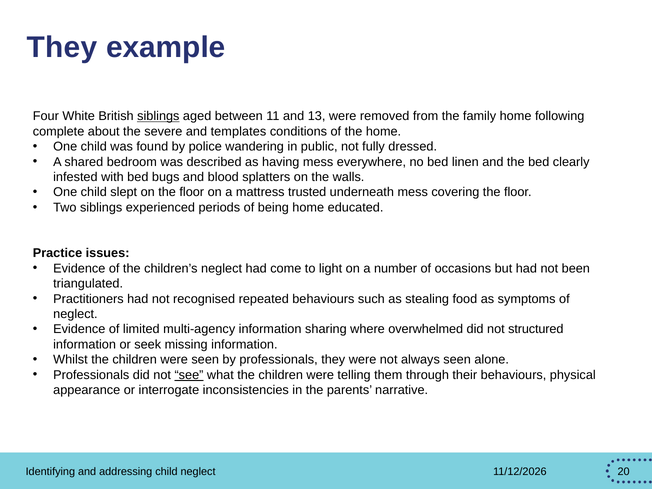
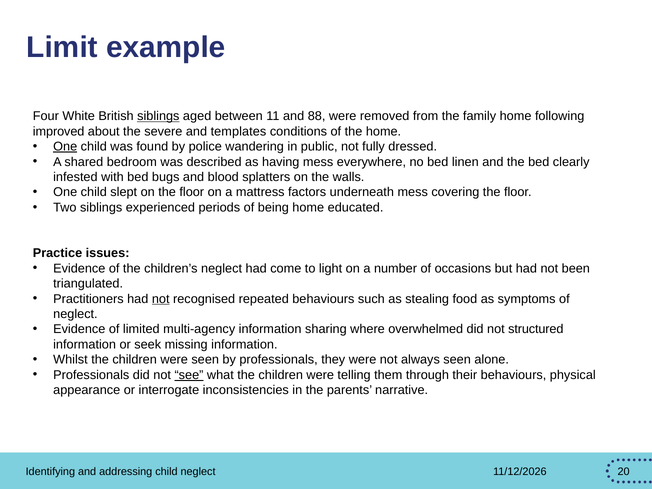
They: They -> Limit (62, 48)
13: 13 -> 88 (317, 116)
complete: complete -> improved (59, 131)
One underline: none -> present (65, 147)
trusted: trusted -> factors (307, 192)
not underline: none -> present (161, 299)
